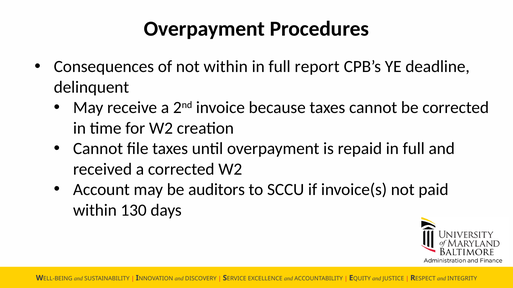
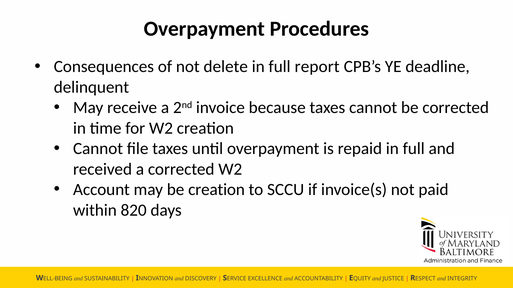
not within: within -> delete (226, 67)
be auditors: auditors -> creation (217, 190)
130: 130 -> 820 (134, 210)
